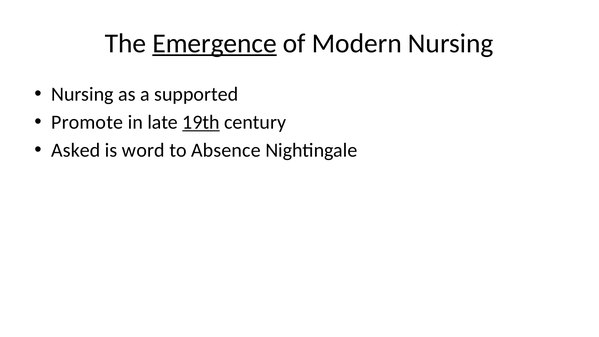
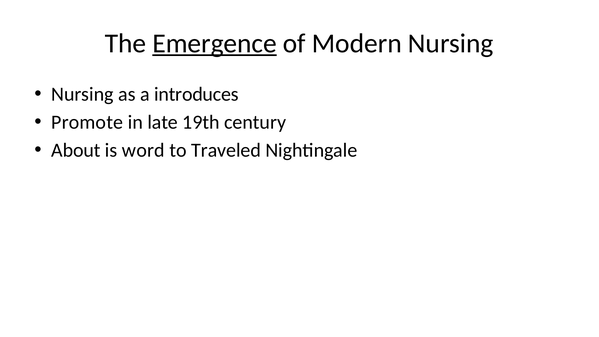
supported: supported -> introduces (196, 94)
19th underline: present -> none (201, 122)
Asked: Asked -> About (76, 150)
Absence: Absence -> Traveled (226, 150)
